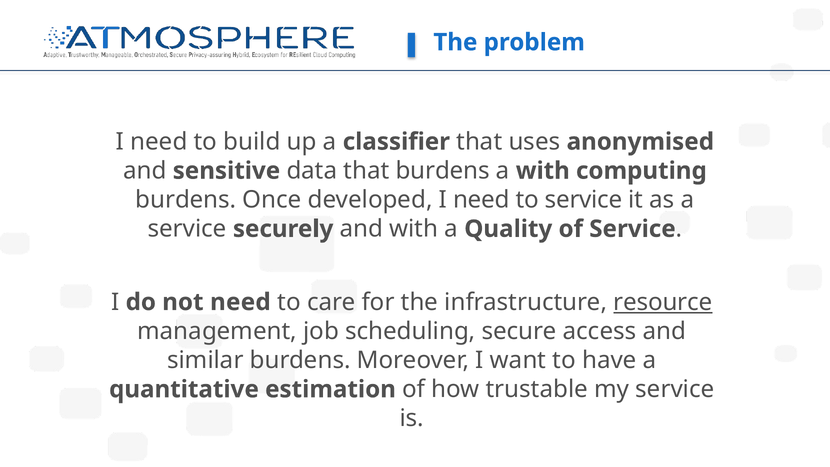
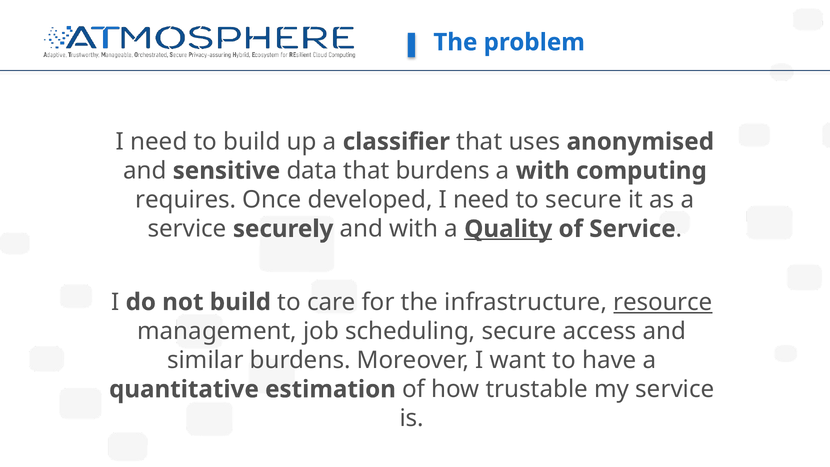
burdens: burdens -> requires (186, 200)
to service: service -> secure (584, 200)
Quality underline: none -> present (508, 229)
not need: need -> build (240, 302)
